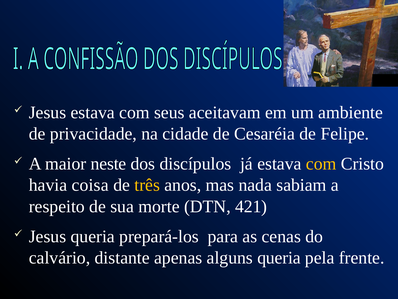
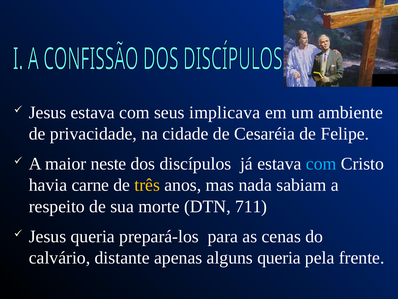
aceitavam: aceitavam -> implicava (225, 112)
com colour: yellow -> light blue (321, 164)
coisa: coisa -> carne (90, 185)
421: 421 -> 711 (251, 206)
